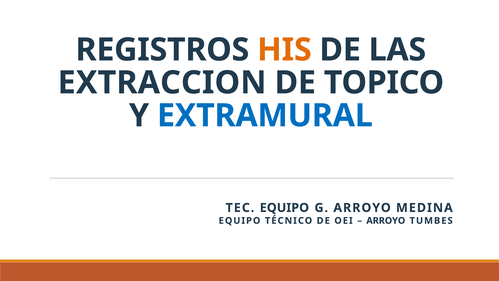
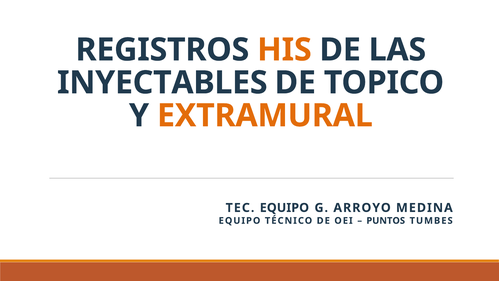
EXTRACCION: EXTRACCION -> INYECTABLES (162, 83)
EXTRAMURAL colour: blue -> orange (265, 116)
ARROYO: ARROYO -> PUNTOS (386, 220)
